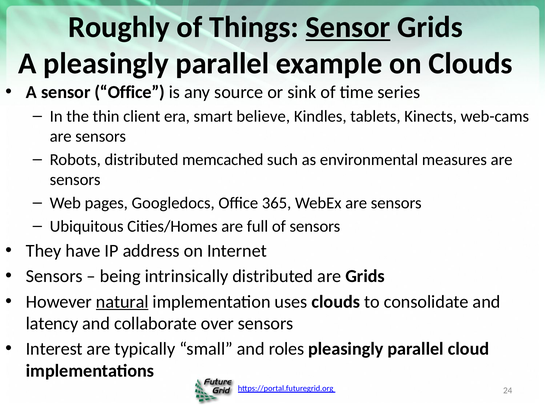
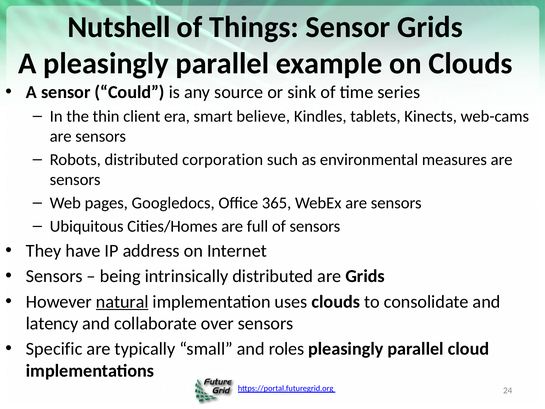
Roughly: Roughly -> Nutshell (119, 27)
Sensor underline: present -> none (348, 27)
sensor Office: Office -> Could (130, 92)
memcached: memcached -> corporation (223, 159)
Interest: Interest -> Specific (54, 349)
